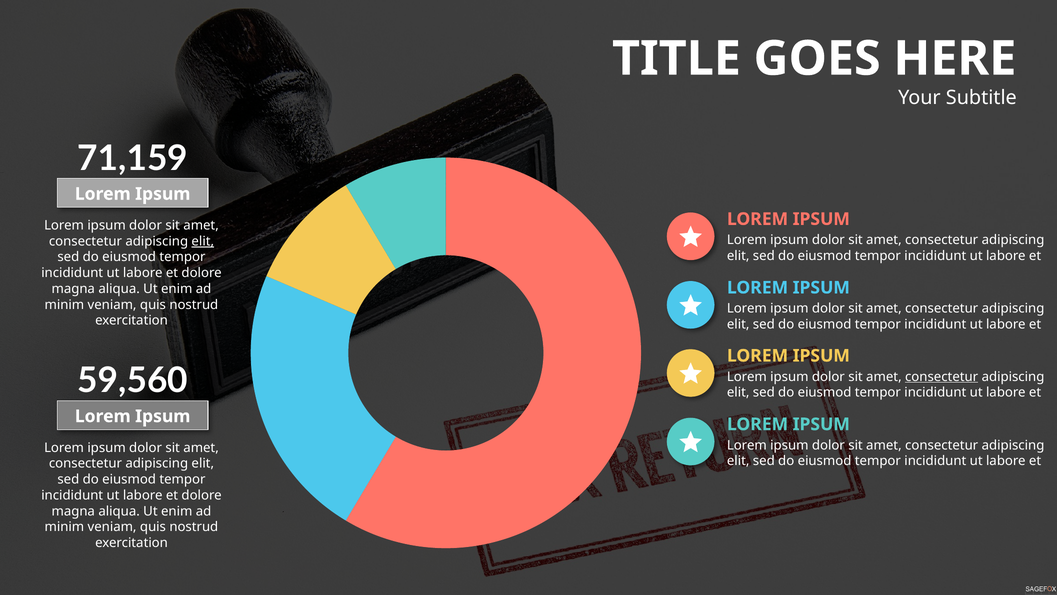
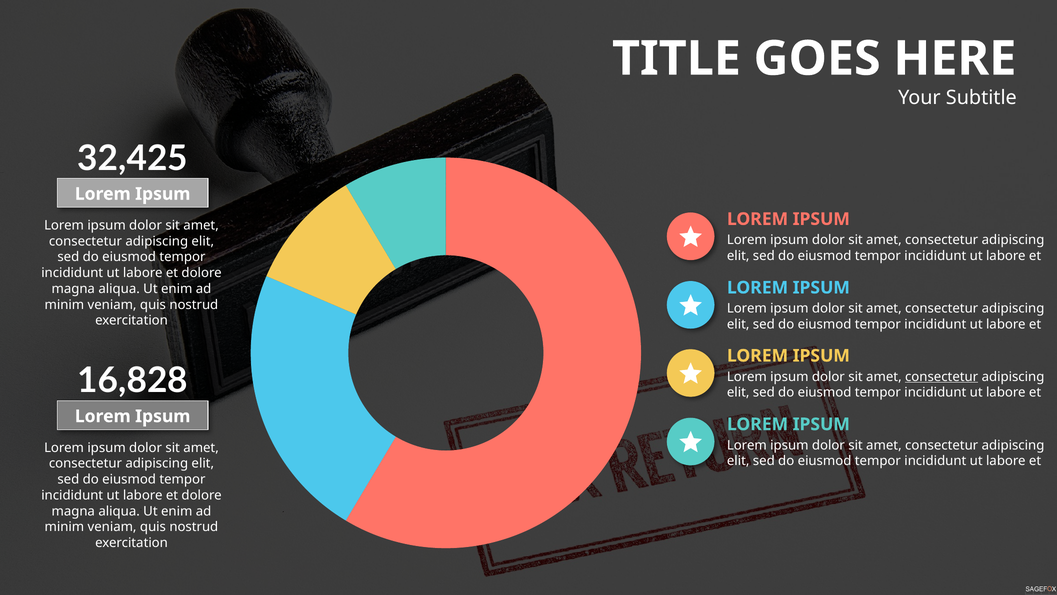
71,159: 71,159 -> 32,425 (133, 158)
elit underline: present -> none (203, 241)
59,560: 59,560 -> 16,828 (133, 380)
